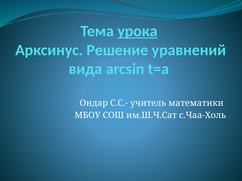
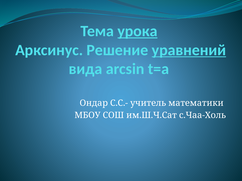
уравнений underline: none -> present (189, 50)
